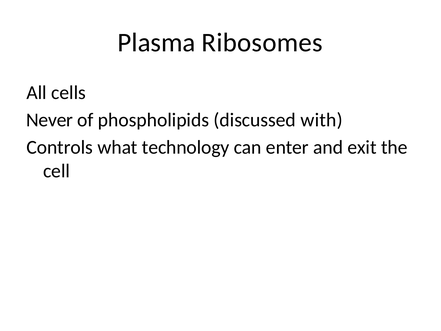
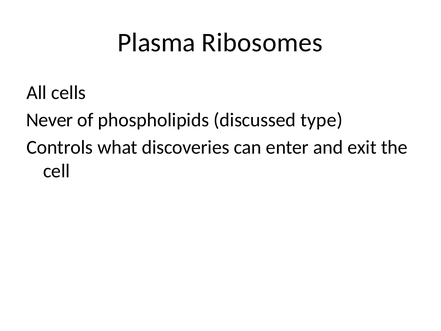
with: with -> type (322, 120)
technology: technology -> discoveries (186, 147)
